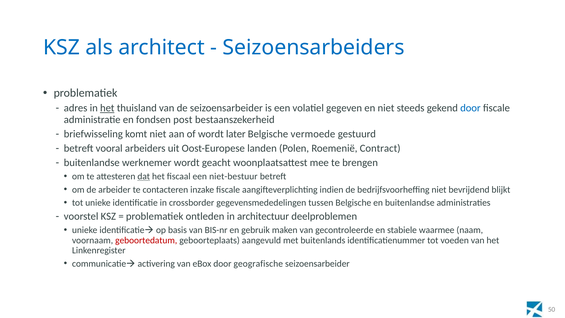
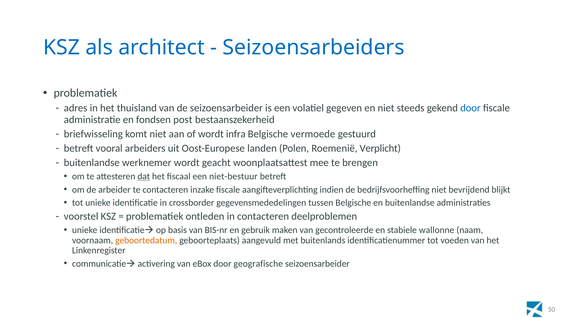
het underline: present -> none (107, 108)
later: later -> infra (236, 134)
Contract: Contract -> Verplicht (380, 148)
in architectuur: architectuur -> contacteren (263, 216)
waarmee: waarmee -> wallonne (437, 230)
geboortedatum colour: red -> orange (146, 240)
